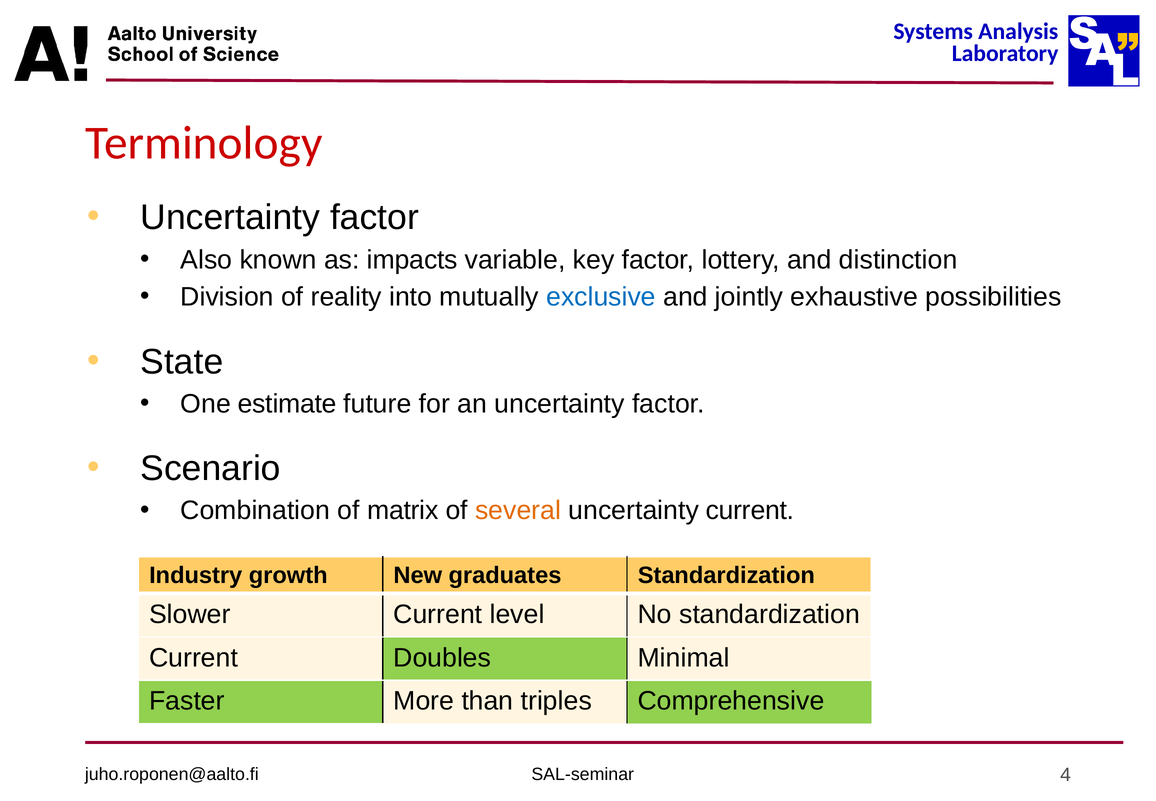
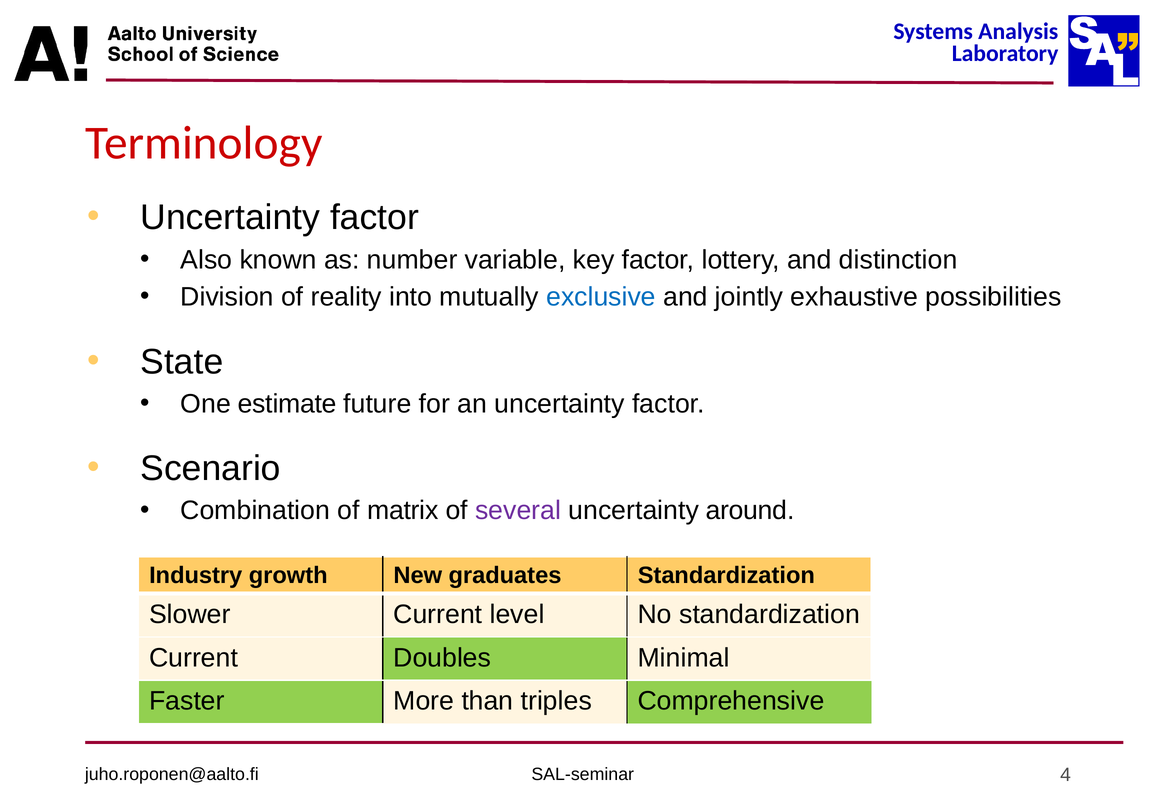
impacts: impacts -> number (412, 259)
several colour: orange -> purple (518, 510)
uncertainty current: current -> around (750, 510)
